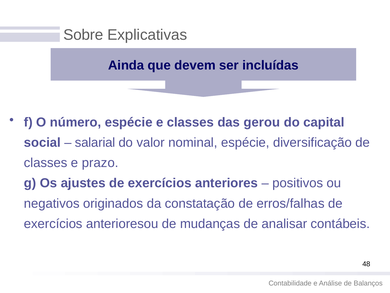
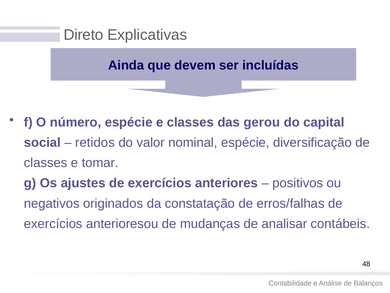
Sobre: Sobre -> Direto (83, 35)
salarial: salarial -> retidos (95, 142)
prazo: prazo -> tomar (100, 163)
